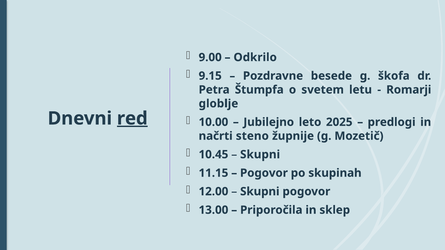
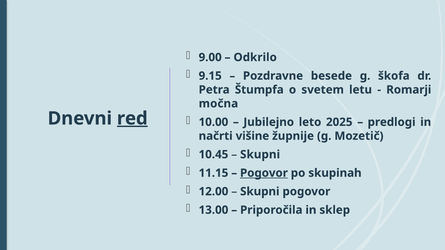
globlje: globlje -> močna (218, 104)
steno: steno -> višine (252, 136)
Pogovor underline: none -> present (264, 173)
